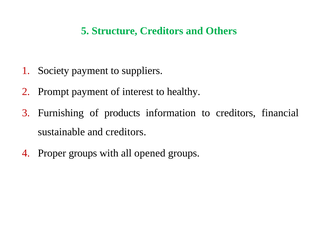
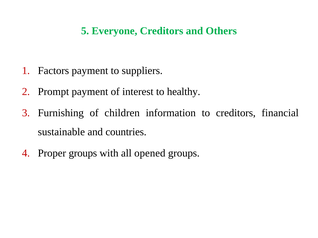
Structure: Structure -> Everyone (114, 31)
Society: Society -> Factors (53, 71)
products: products -> children (122, 113)
and creditors: creditors -> countries (126, 132)
